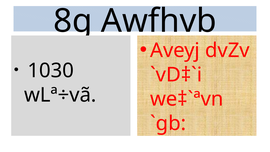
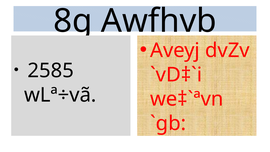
1030: 1030 -> 2585 (51, 71)
